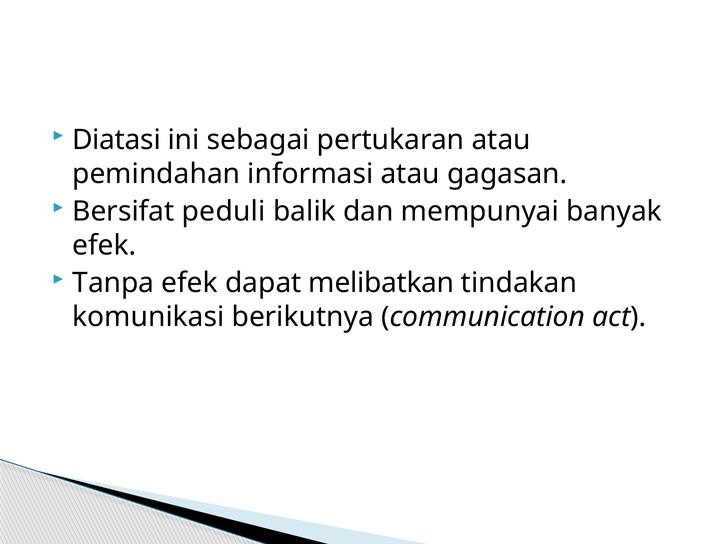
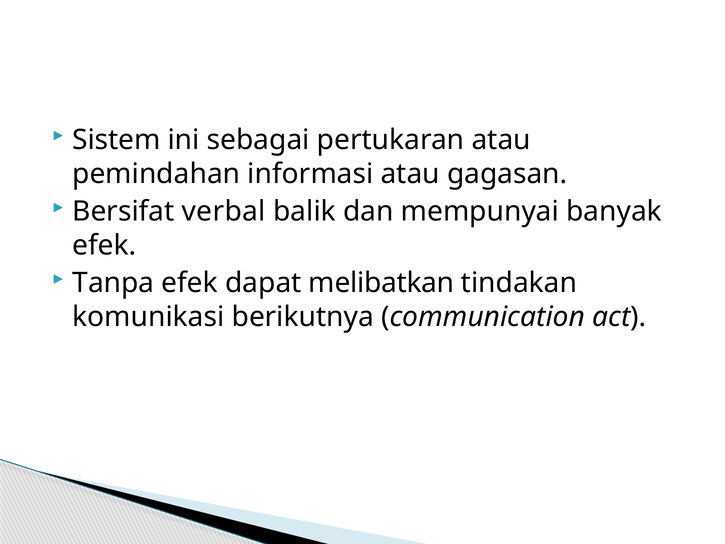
Diatasi: Diatasi -> Sistem (116, 140)
peduli: peduli -> verbal (224, 211)
